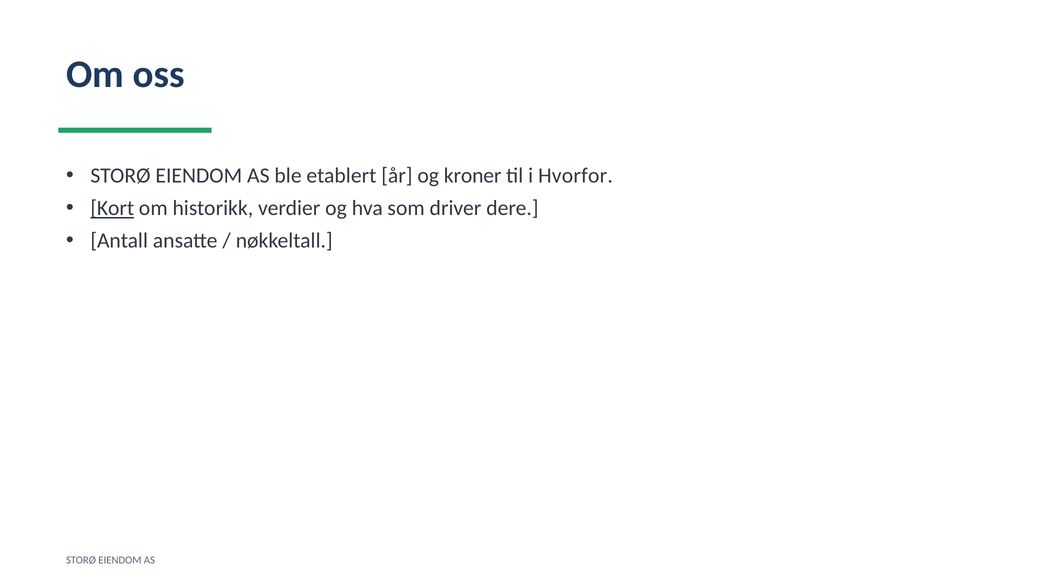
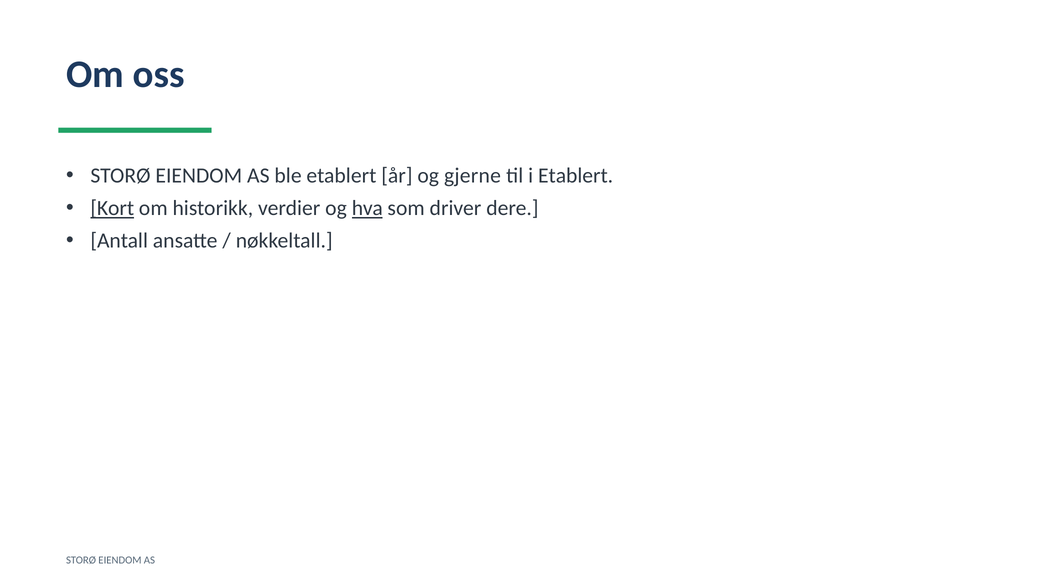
kroner: kroner -> gjerne (472, 176)
i Hvorfor: Hvorfor -> Etablert (576, 176)
hva underline: none -> present (367, 208)
